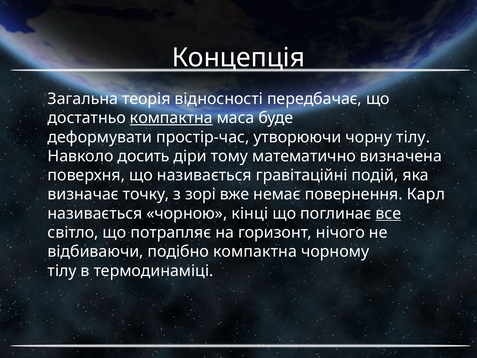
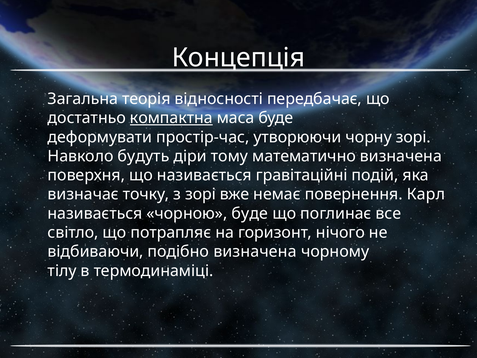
чорну тілу: тілу -> зорі (413, 137)
досить: досить -> будуть (144, 156)
чорною кінці: кінці -> буде (250, 213)
все underline: present -> none (388, 213)
подібно компактна: компактна -> визначена (255, 252)
